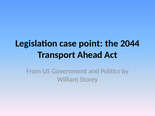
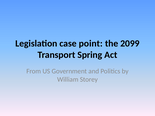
2044: 2044 -> 2099 (130, 44)
Ahead: Ahead -> Spring (90, 55)
